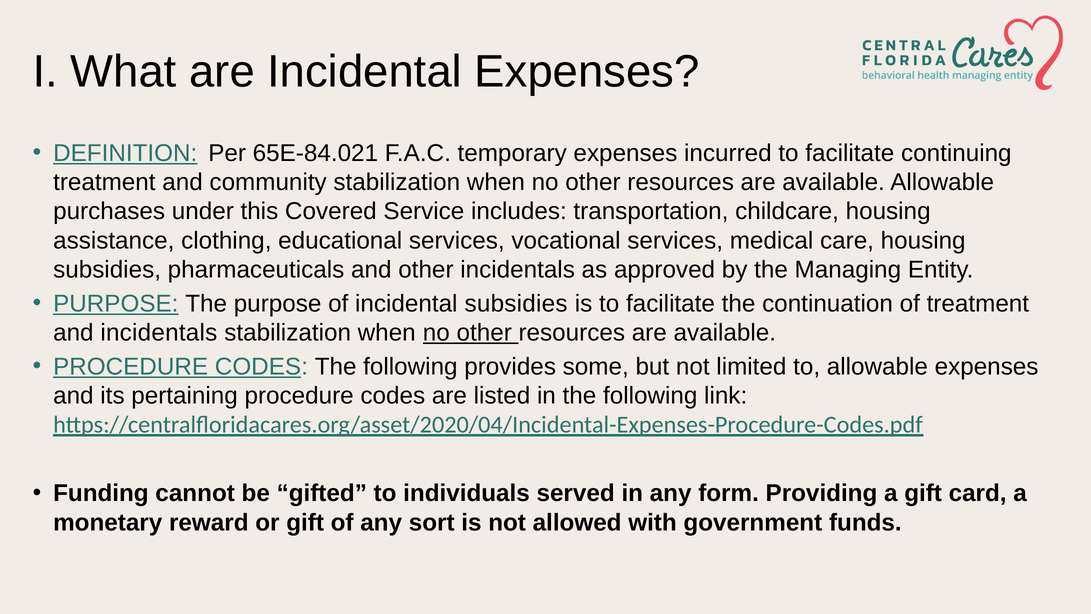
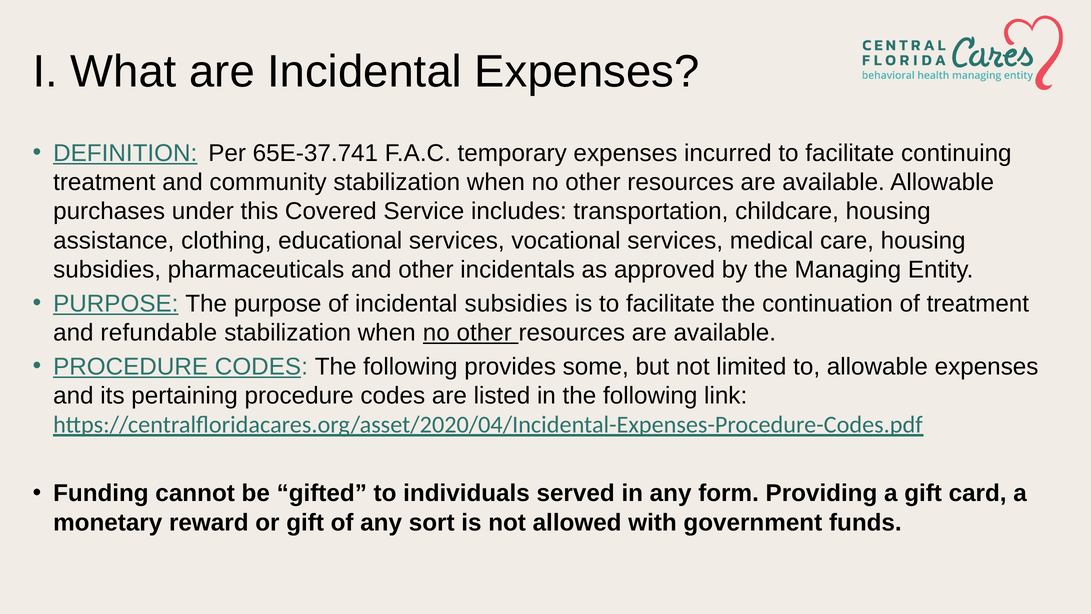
65E-84.021: 65E-84.021 -> 65E-37.741 (315, 153)
and incidentals: incidentals -> refundable (159, 333)
